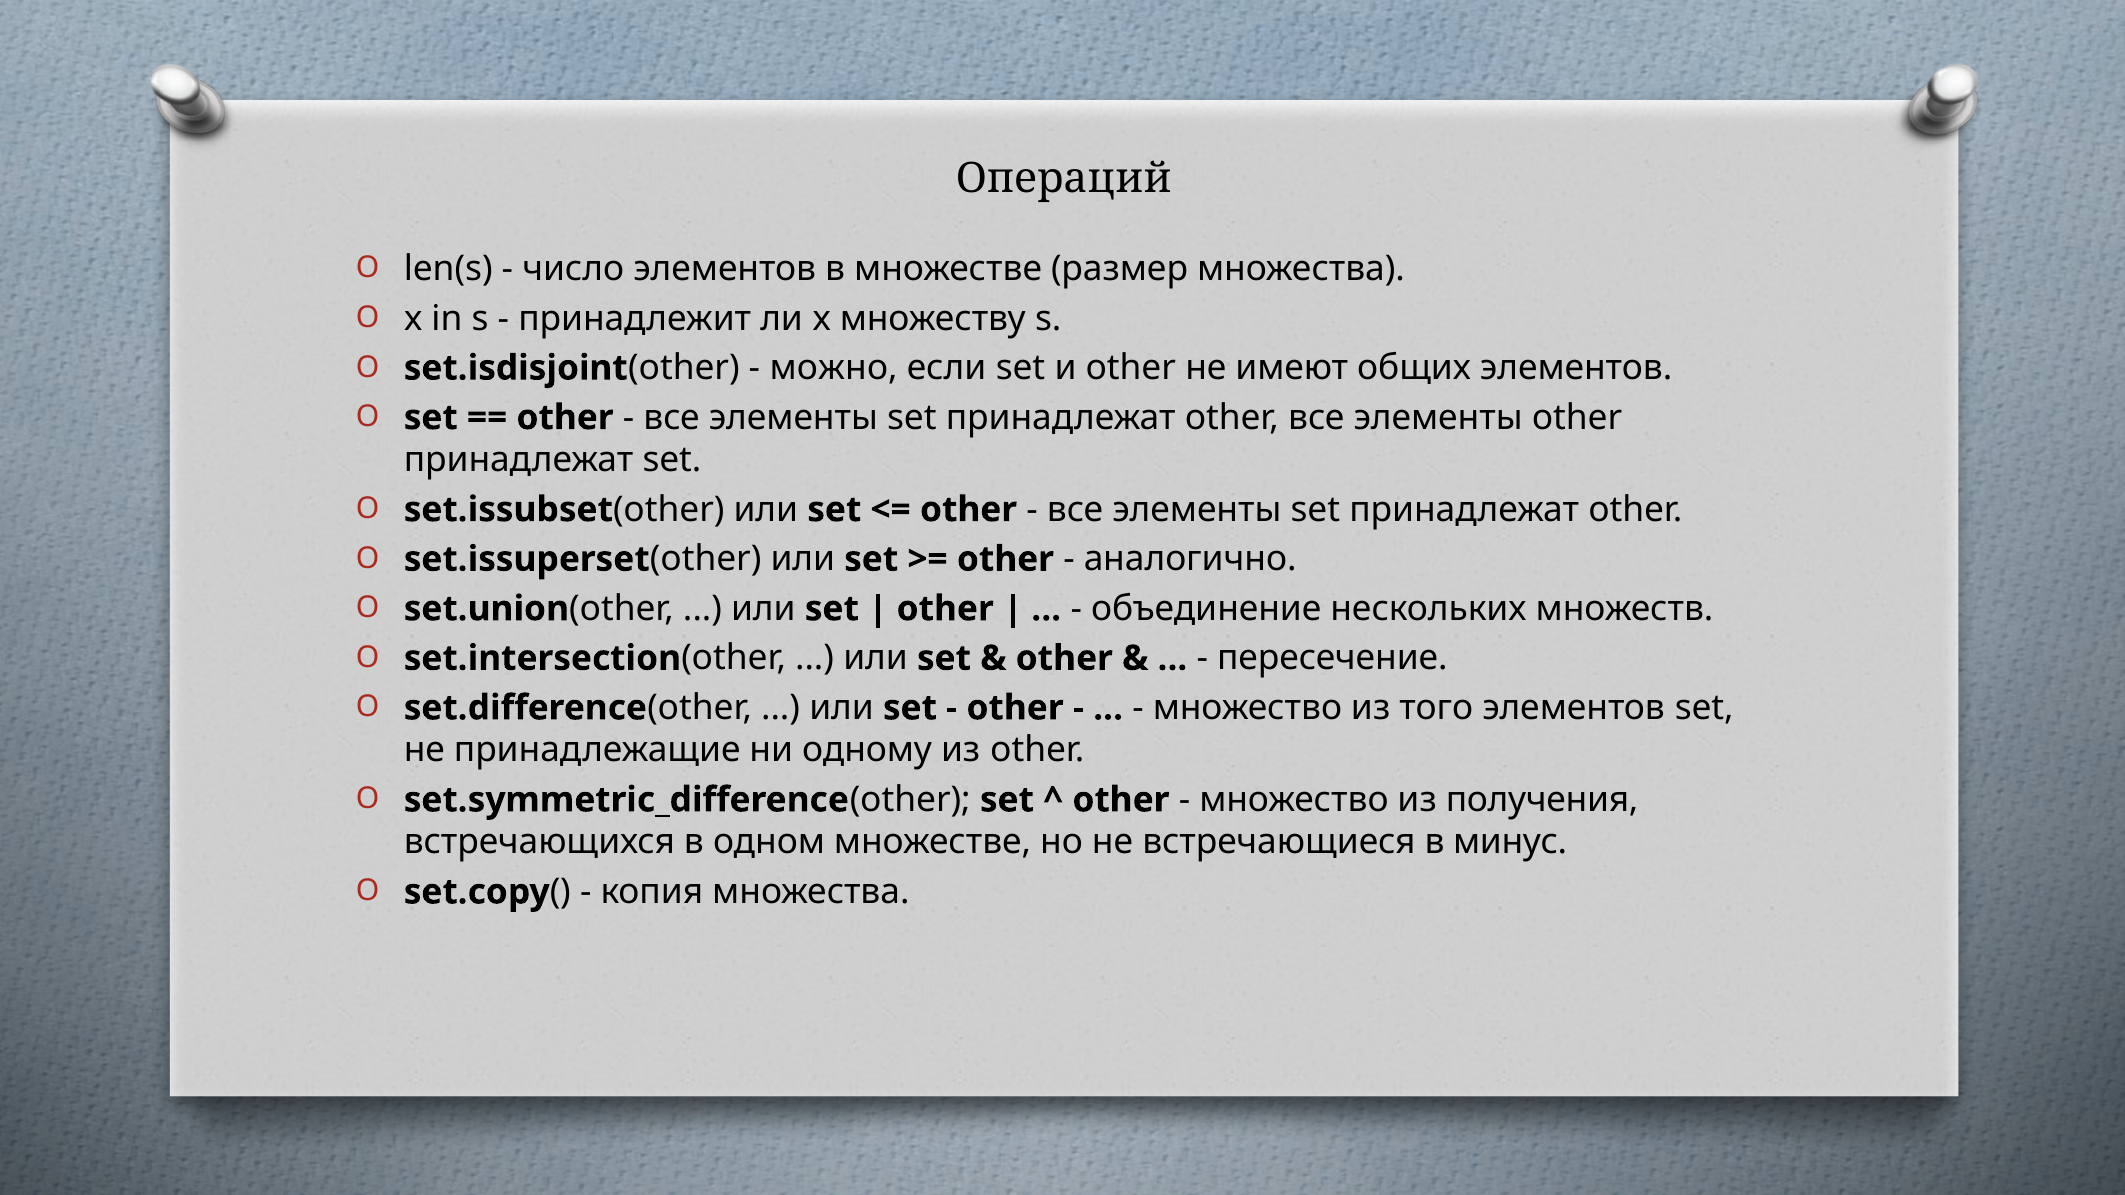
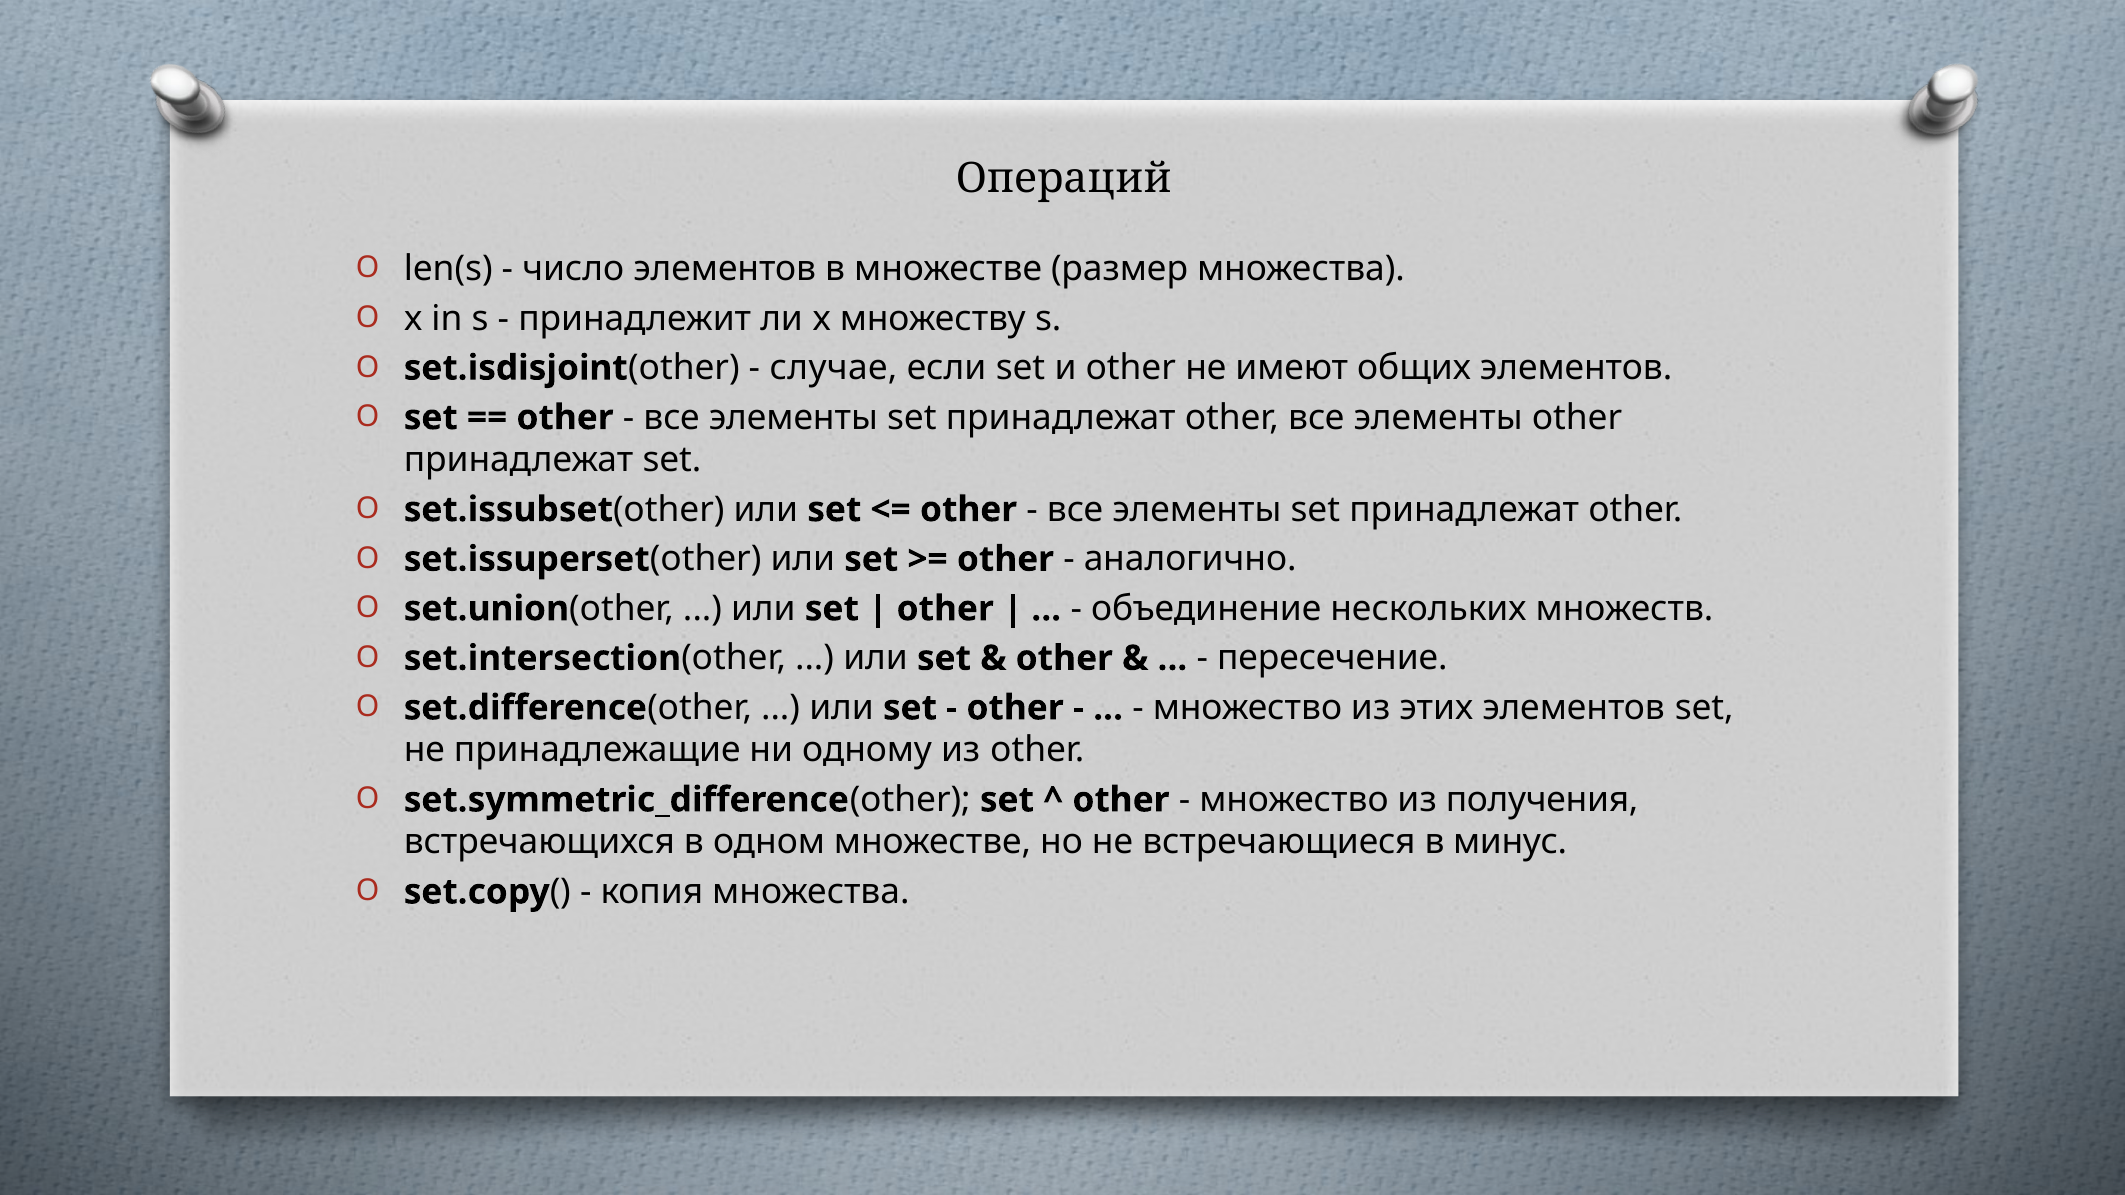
можно: можно -> случае (834, 368)
того: того -> этих (1436, 708)
